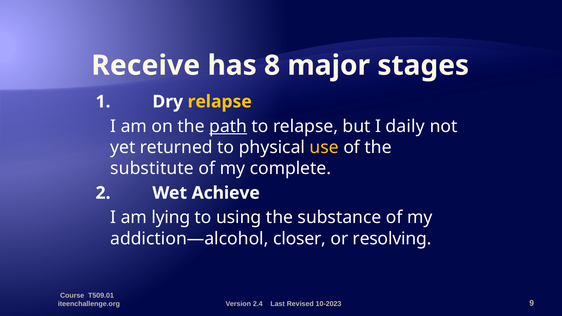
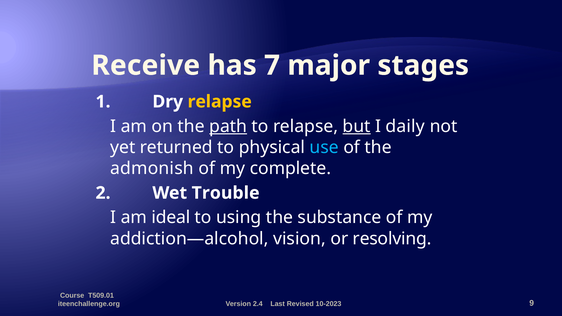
8: 8 -> 7 (272, 65)
but underline: none -> present (357, 126)
use colour: yellow -> light blue (324, 147)
substitute: substitute -> admonish (152, 168)
Achieve: Achieve -> Trouble (226, 193)
lying: lying -> ideal (171, 218)
closer: closer -> vision (299, 239)
